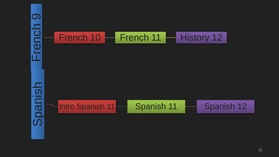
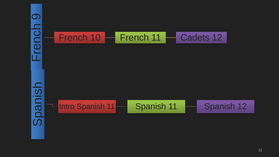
History: History -> Cadets (195, 38)
